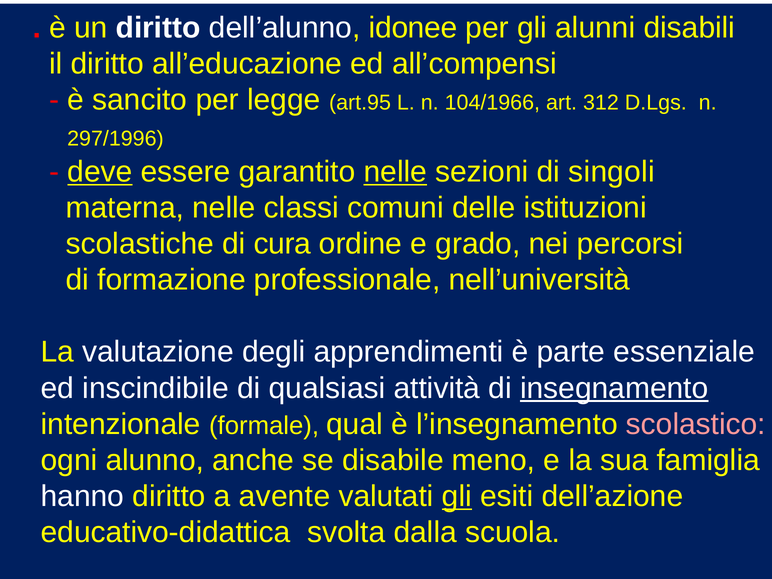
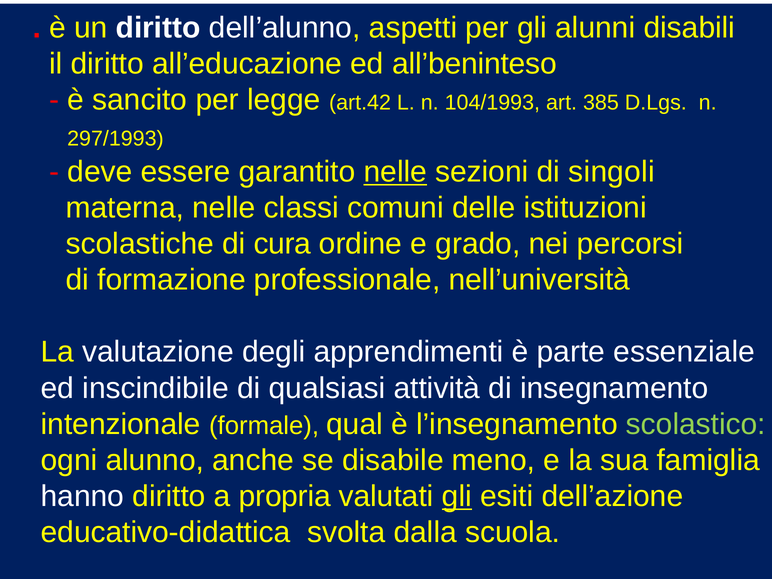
idonee: idonee -> aspetti (413, 28)
all’compensi: all’compensi -> all’beninteso (474, 64)
art.95: art.95 -> art.42 (360, 103)
104/1966: 104/1966 -> 104/1993 (492, 103)
312: 312 -> 385 (601, 103)
297/1996: 297/1996 -> 297/1993 (115, 139)
deve underline: present -> none (100, 172)
insegnamento underline: present -> none (614, 388)
scolastico colour: pink -> light green (696, 424)
avente: avente -> propria (285, 496)
